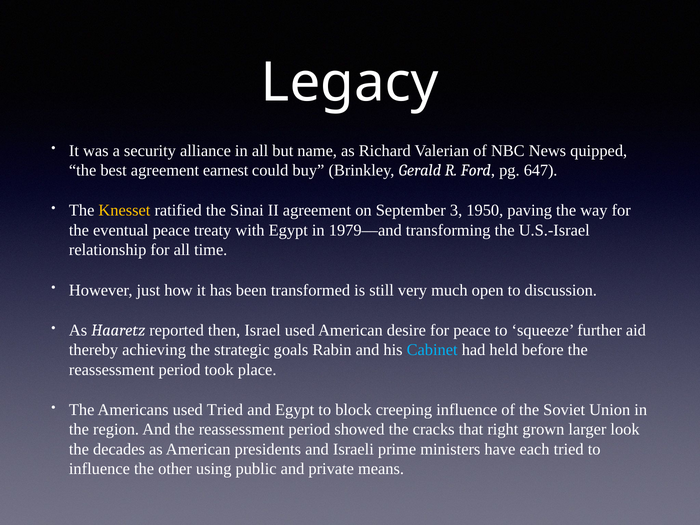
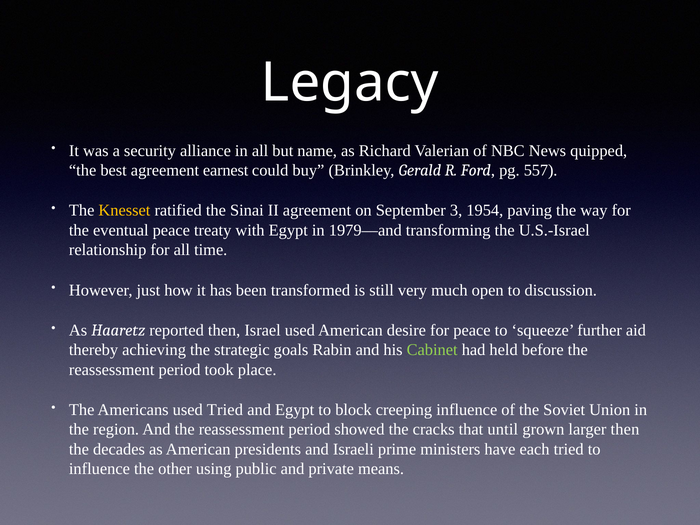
647: 647 -> 557 (541, 170)
1950: 1950 -> 1954 (485, 211)
Cabinet colour: light blue -> light green (432, 350)
right: right -> until (503, 430)
larger look: look -> then (625, 430)
